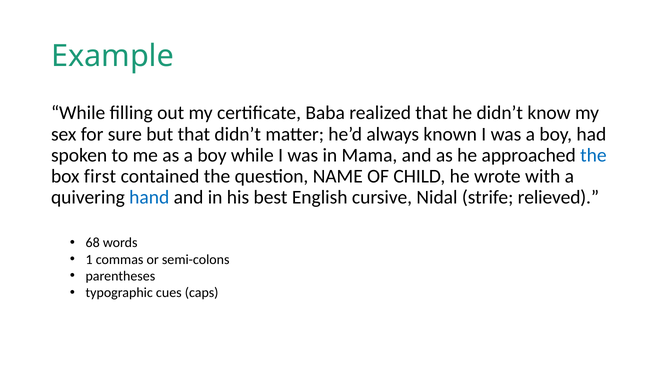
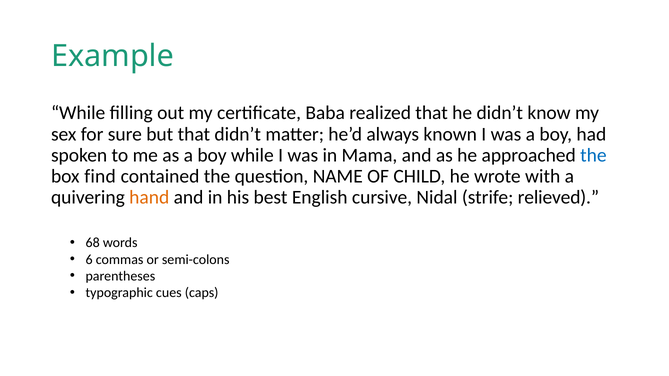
first: first -> find (100, 176)
hand colour: blue -> orange (149, 197)
1: 1 -> 6 (89, 260)
